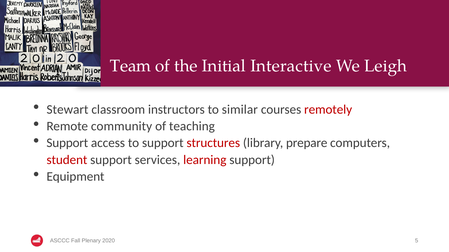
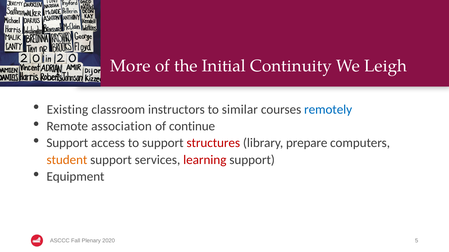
Team: Team -> More (130, 66)
Interactive: Interactive -> Continuity (291, 66)
Stewart: Stewart -> Existing (67, 110)
remotely colour: red -> blue (328, 110)
community: community -> association (122, 126)
teaching: teaching -> continue (192, 126)
student colour: red -> orange (67, 160)
